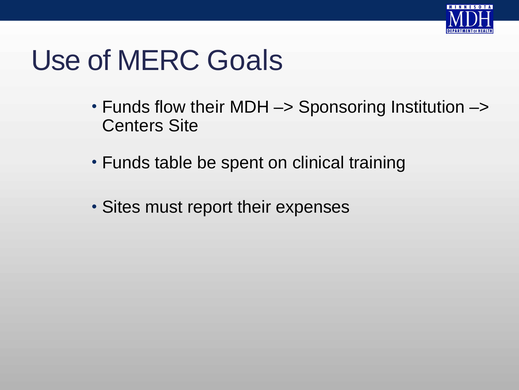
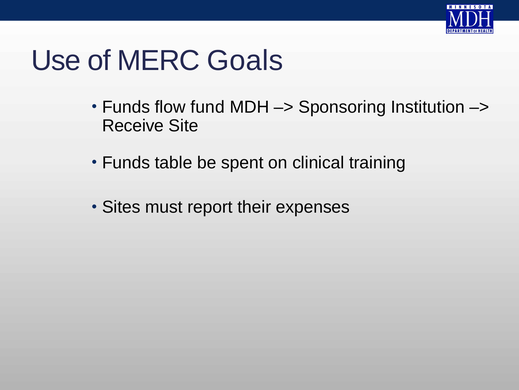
flow their: their -> fund (208, 107)
Centers: Centers -> Receive (133, 126)
